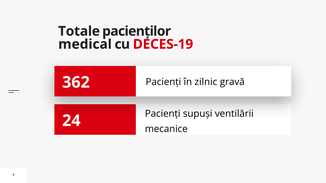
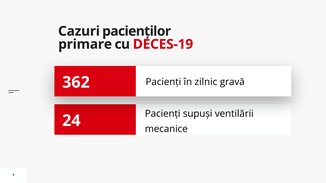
Totale: Totale -> Cazuri (79, 31)
medical: medical -> primare (85, 44)
